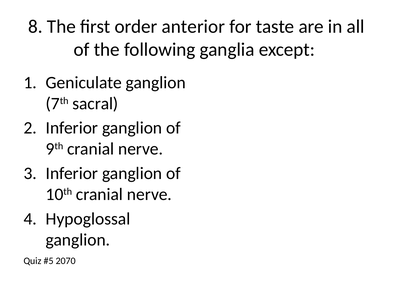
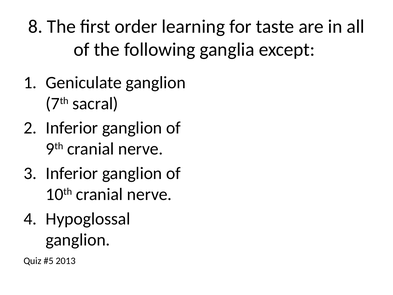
anterior: anterior -> learning (193, 27)
2070: 2070 -> 2013 (66, 261)
